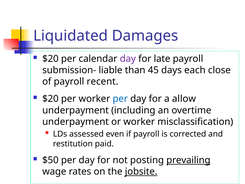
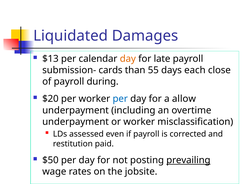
$20: $20 -> $13 (50, 59)
day colour: purple -> orange (128, 59)
liable: liable -> cards (111, 70)
45: 45 -> 55 (153, 70)
recent: recent -> during (103, 82)
jobsite underline: present -> none (141, 171)
